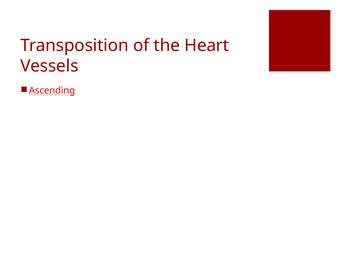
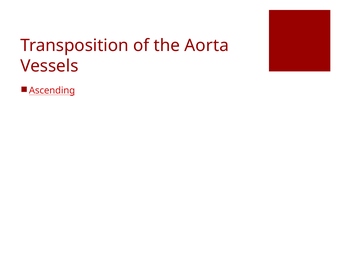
Heart: Heart -> Aorta (207, 46)
